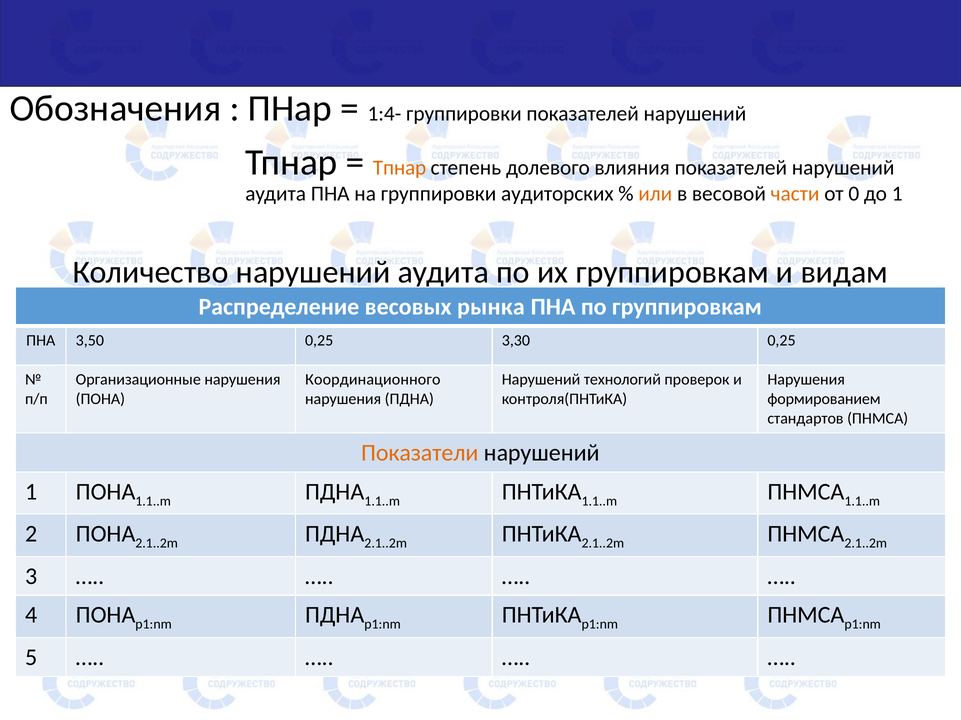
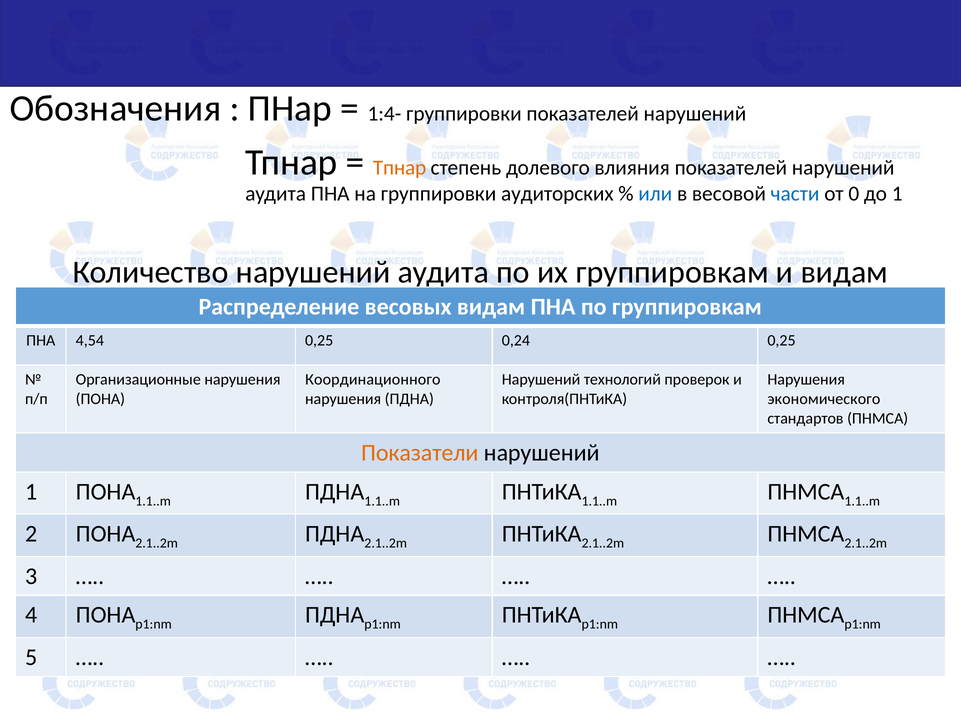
или colour: orange -> blue (655, 194)
части colour: orange -> blue (795, 194)
весовых рынка: рынка -> видам (491, 307)
3,50: 3,50 -> 4,54 (90, 341)
3,30: 3,30 -> 0,24 (516, 341)
формированием: формированием -> экономического (824, 400)
